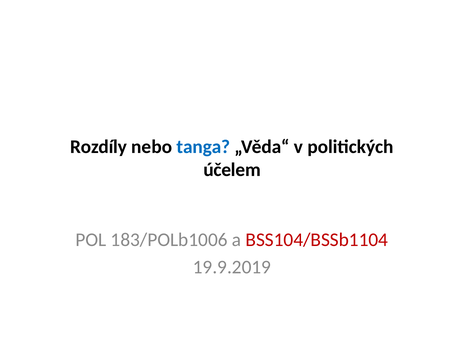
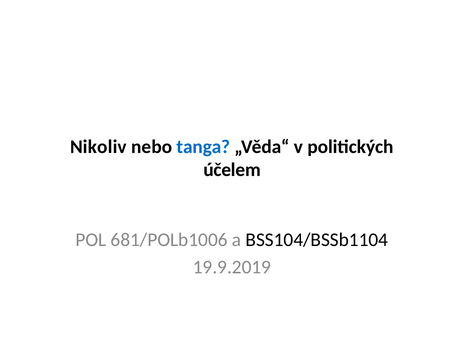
Rozdíly: Rozdíly -> Nikoliv (98, 147)
183/POLb1006: 183/POLb1006 -> 681/POLb1006 (169, 240)
BSS104/BSSb1104 colour: red -> black (317, 240)
